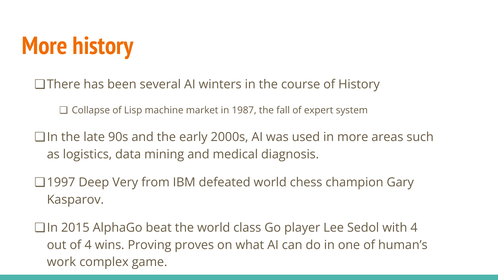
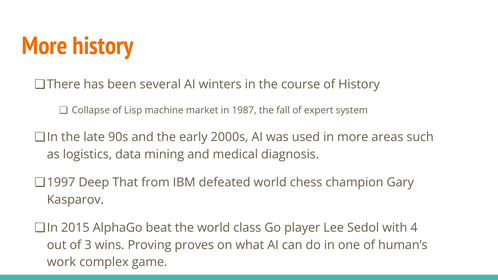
Very: Very -> That (125, 183)
of 4: 4 -> 3 (88, 245)
